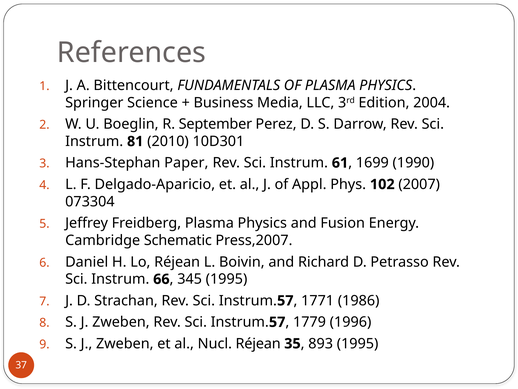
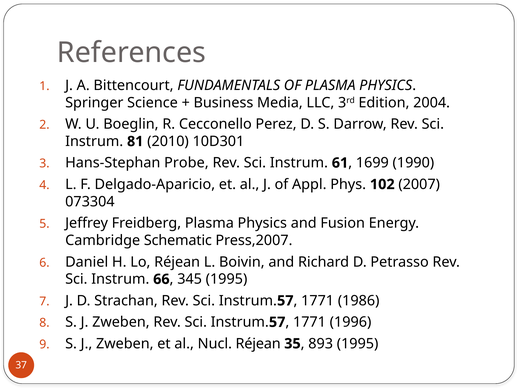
September: September -> Cecconello (215, 124)
Paper: Paper -> Probe (186, 163)
1779: 1779 -> 1771 (309, 322)
